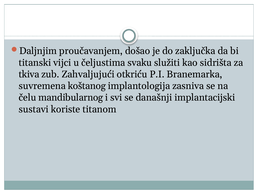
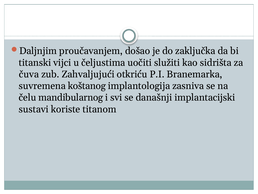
svaku: svaku -> uočiti (140, 62)
tkiva: tkiva -> čuva (29, 74)
